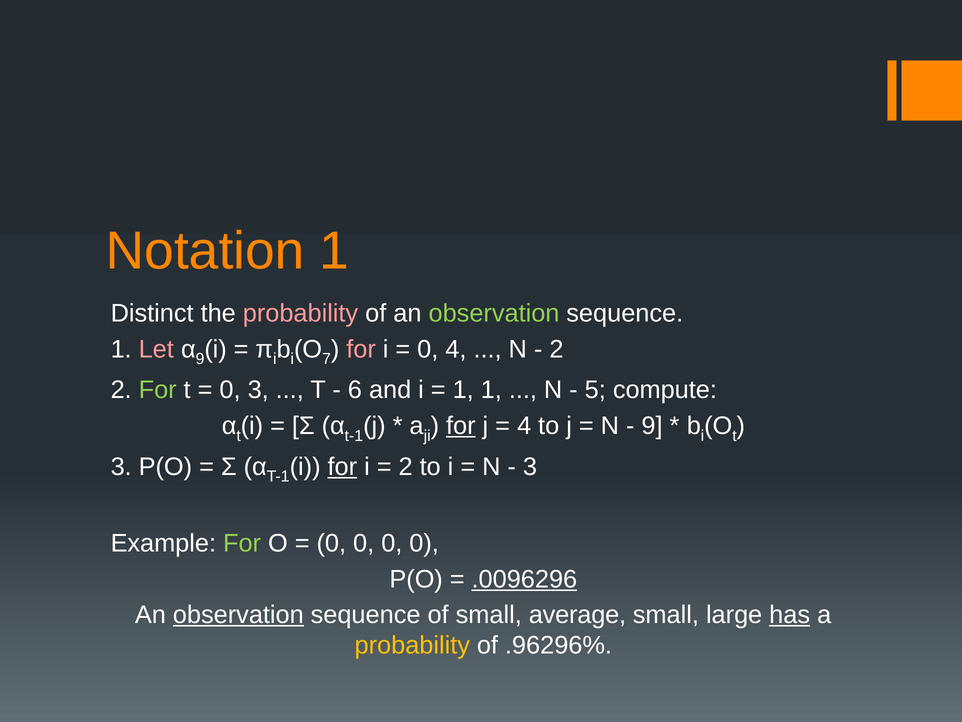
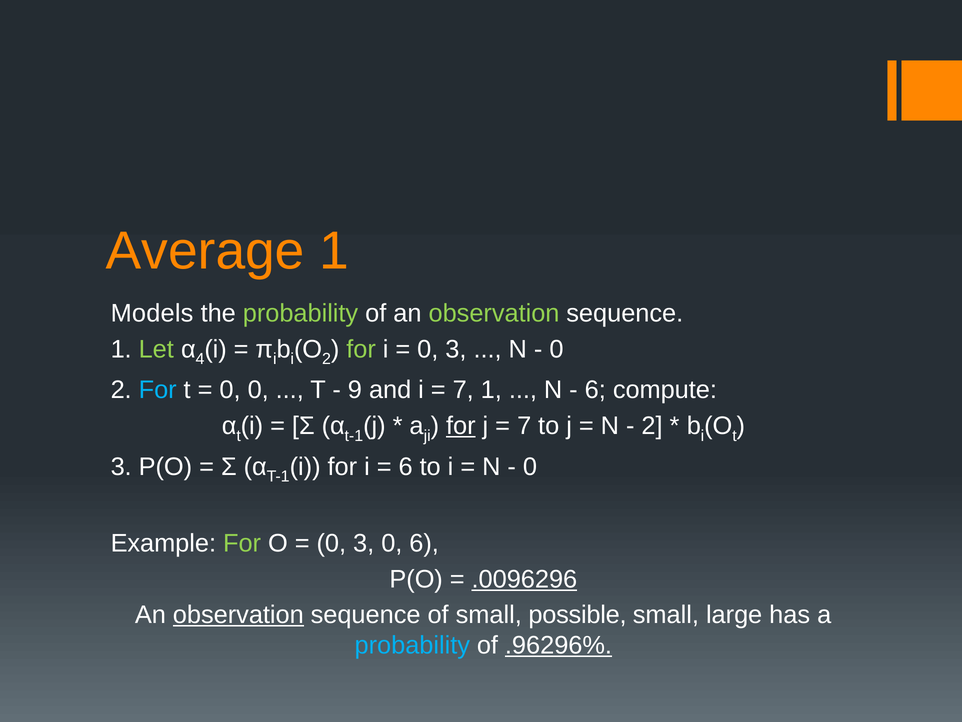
Notation: Notation -> Average (205, 251)
Distinct: Distinct -> Models (152, 313)
probability colour: pink -> light green (300, 313)
Let colour: pink -> light green (156, 349)
9: 9 -> 4 (200, 359)
O 7: 7 -> 2 (327, 359)
for colour: pink -> light green (361, 349)
4: 4 -> 3 (456, 349)
2: 2 -> 0 (556, 349)
For colour: light green -> light blue (158, 390)
0 3: 3 -> 0 (258, 390)
6: 6 -> 9 (355, 390)
1: 1 -> 7 (463, 390)
5: 5 -> 6 (595, 390)
4: 4 -> 7 (524, 426)
9: 9 -> 2 (652, 426)
for underline: present -> none (342, 466)
2: 2 -> 6 (406, 466)
3: 3 -> 0 (530, 466)
0: 0 -> 3 (364, 543)
0: 0 -> 6 (424, 543)
average: average -> possible (577, 615)
has underline: present -> none (790, 615)
probability colour: yellow -> light blue (412, 645)
.96296% underline: none -> present (558, 645)
